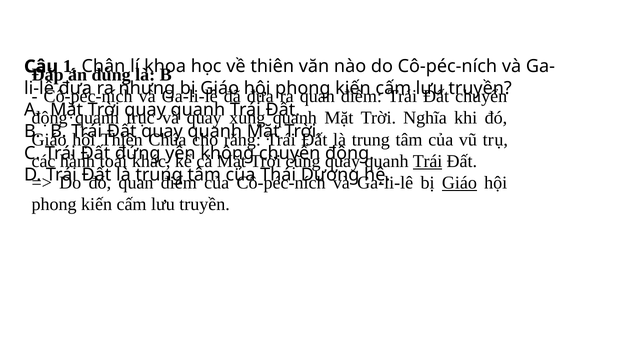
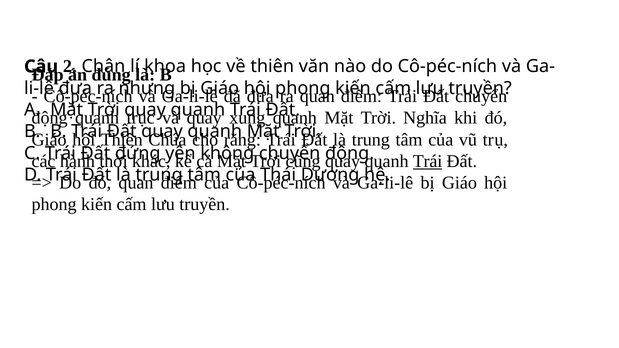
1: 1 -> 2 (67, 67)
toái: toái -> thời (114, 161)
Giáo underline: present -> none (459, 183)
